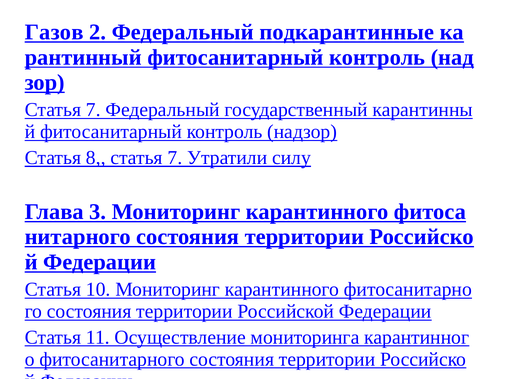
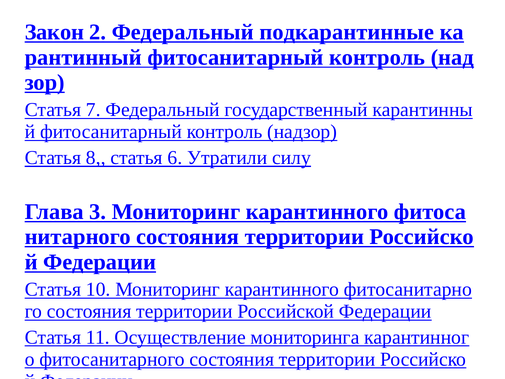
Газов: Газов -> Закон (54, 32)
8 статья 7: 7 -> 6 (175, 158)
